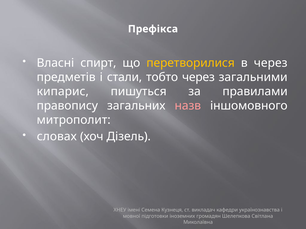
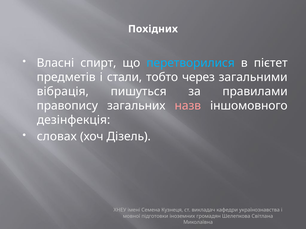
Префікса: Префікса -> Похідних (153, 29)
перетворилися colour: yellow -> light blue (191, 63)
в через: через -> пієтет (271, 63)
кипарис: кипарис -> вібрація (63, 92)
митрополит: митрополит -> дезінфекція (74, 120)
